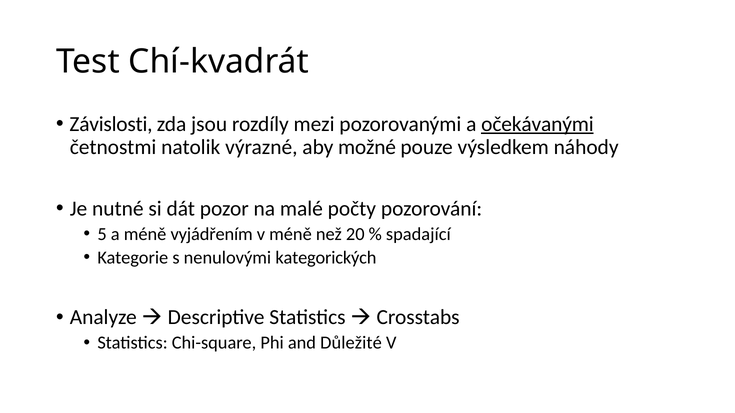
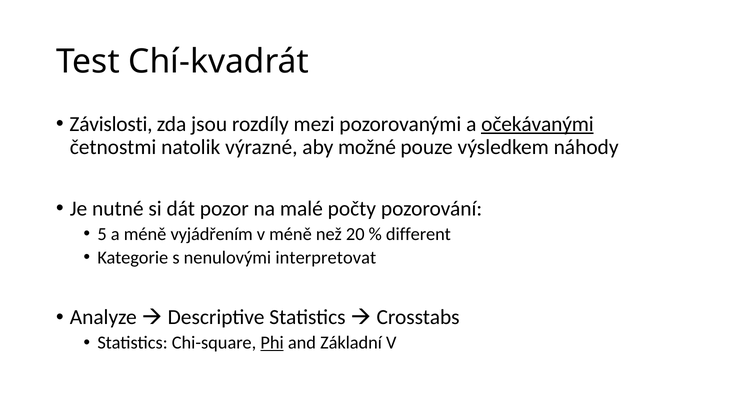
spadající: spadající -> different (418, 234)
kategorických: kategorických -> interpretovat (326, 258)
Phi underline: none -> present (272, 343)
Důležité: Důležité -> Základní (351, 343)
